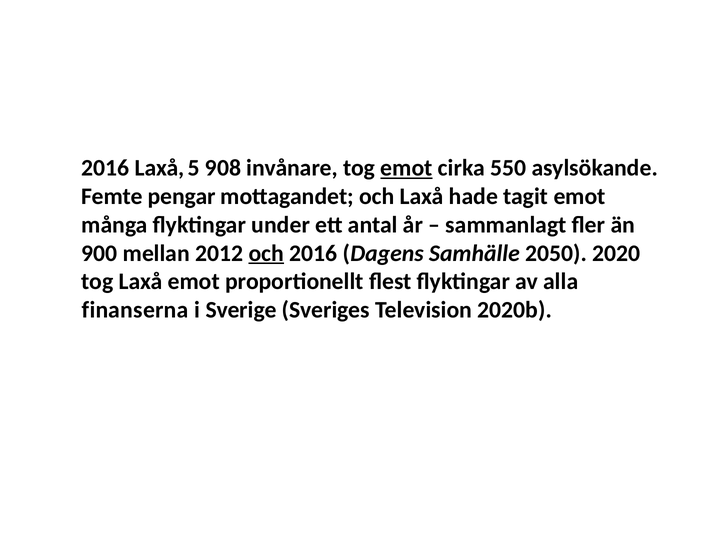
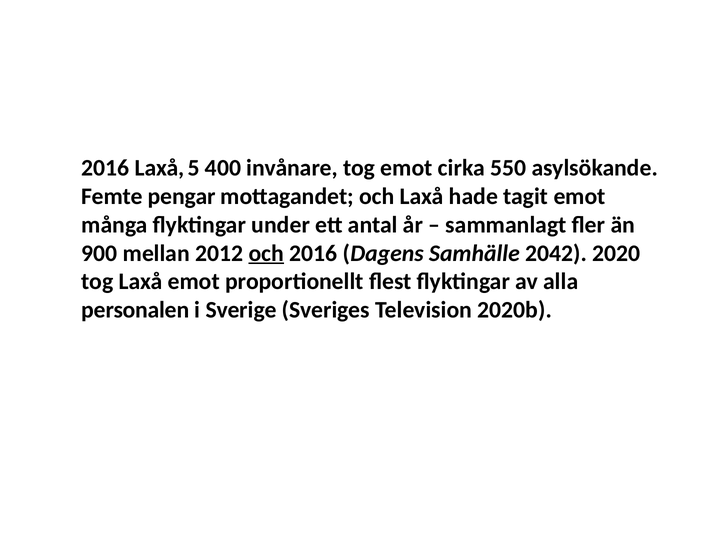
908: 908 -> 400 (223, 168)
emot underline: present -> none (407, 168)
2050: 2050 -> 2042 (556, 253)
finanserna: finanserna -> personalen (135, 310)
